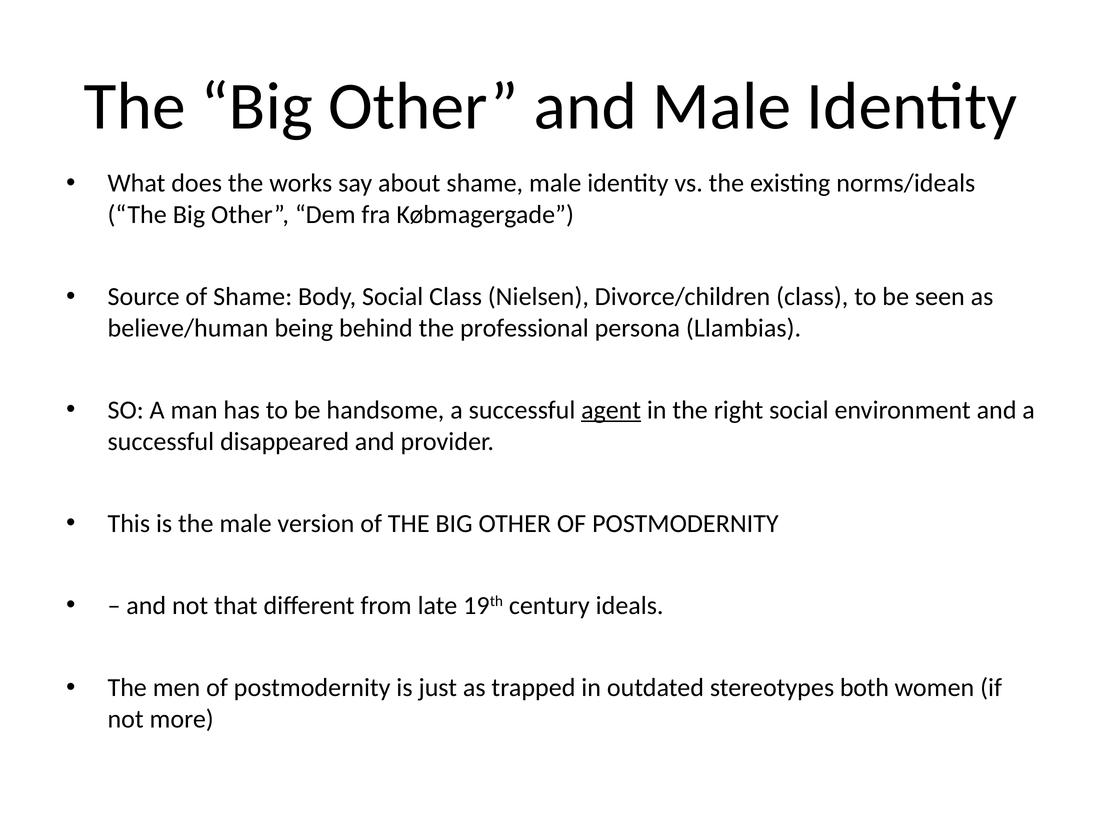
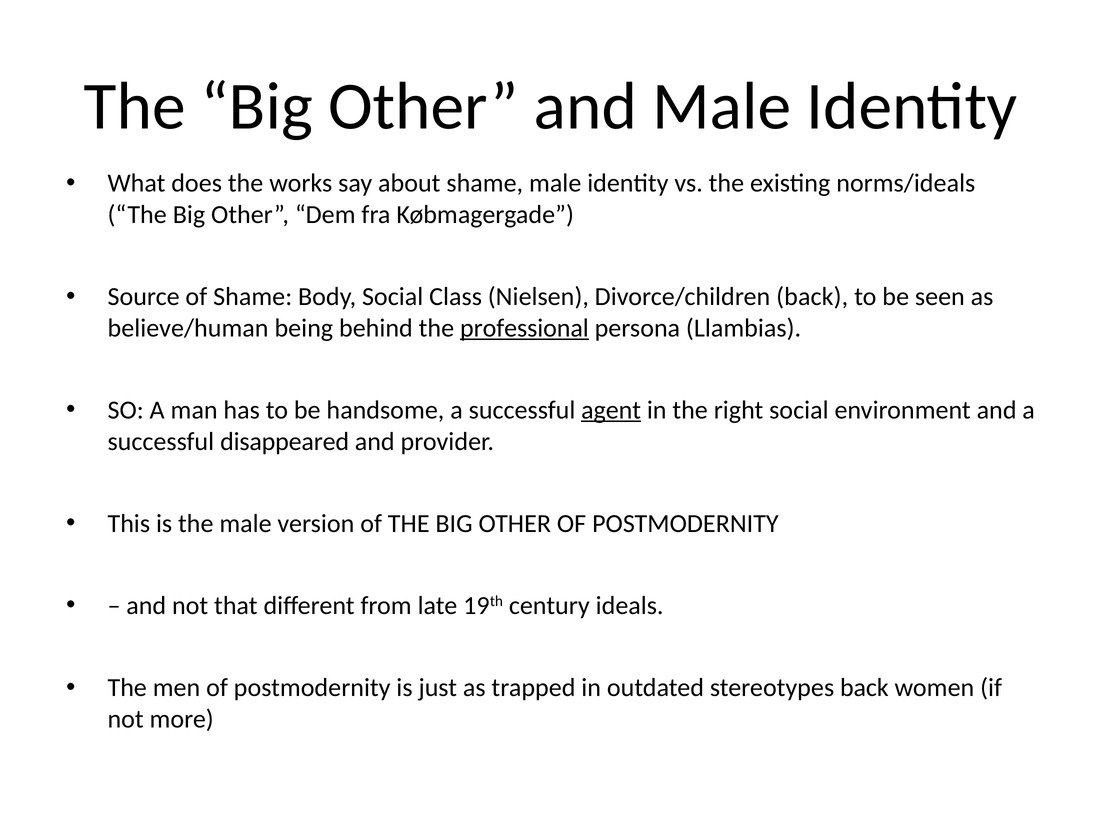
Divorce/children class: class -> back (812, 297)
professional underline: none -> present (524, 328)
stereotypes both: both -> back (864, 688)
